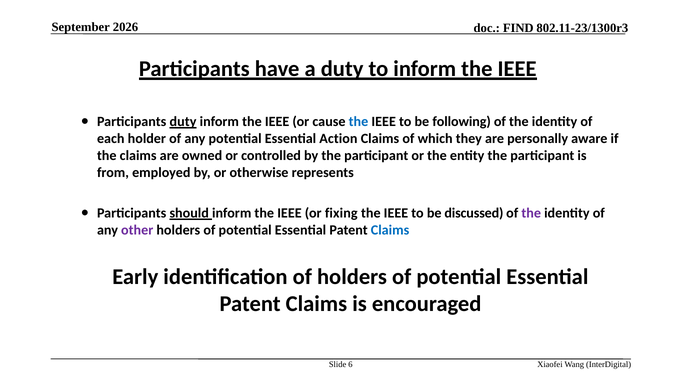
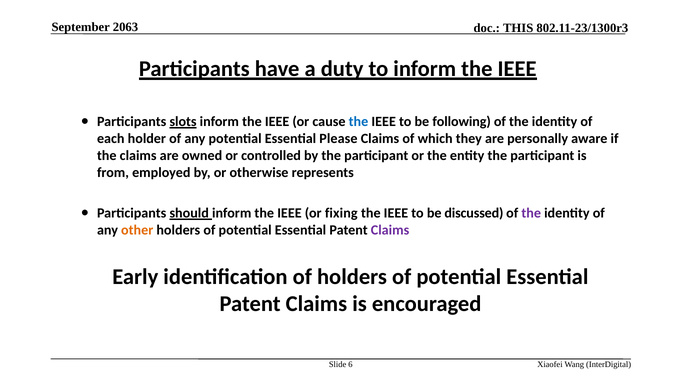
2026: 2026 -> 2063 (125, 27)
FIND: FIND -> THIS (518, 28)
Participants duty: duty -> slots (183, 122)
Action: Action -> Please (338, 139)
other colour: purple -> orange (137, 230)
Claims colour: blue -> purple (390, 230)
